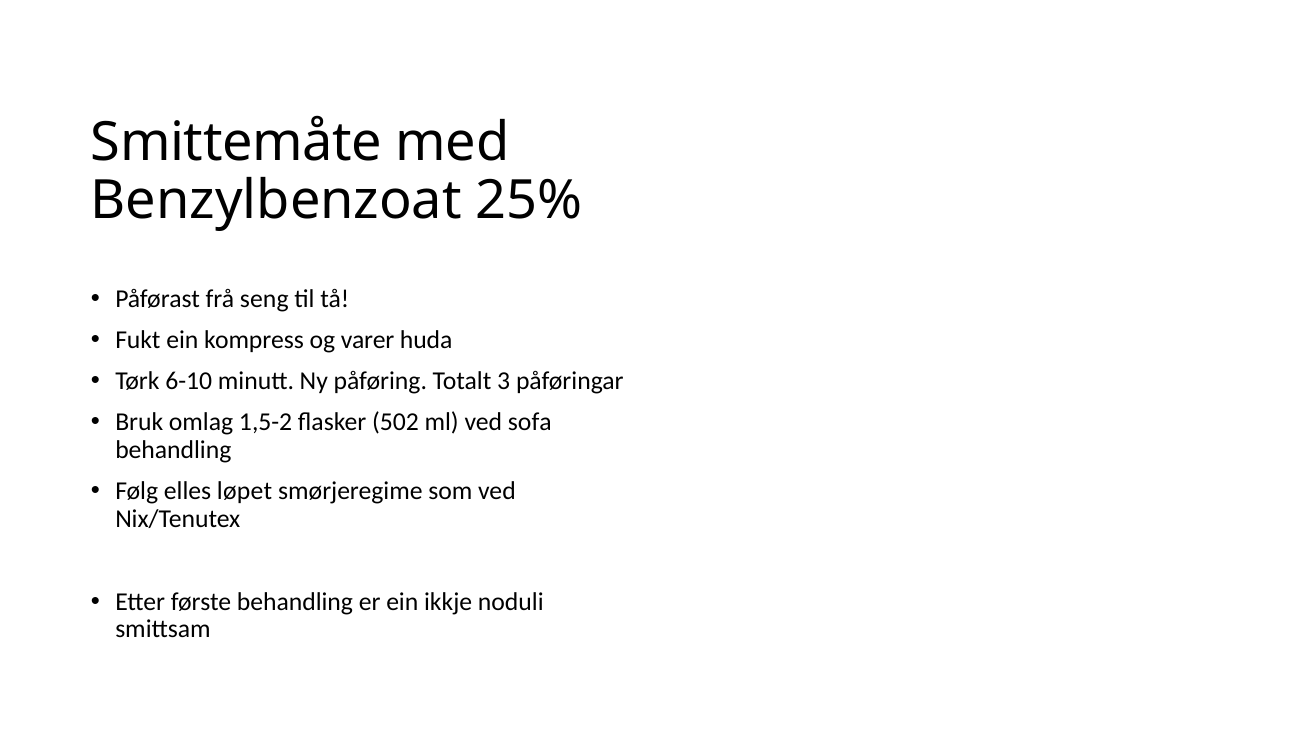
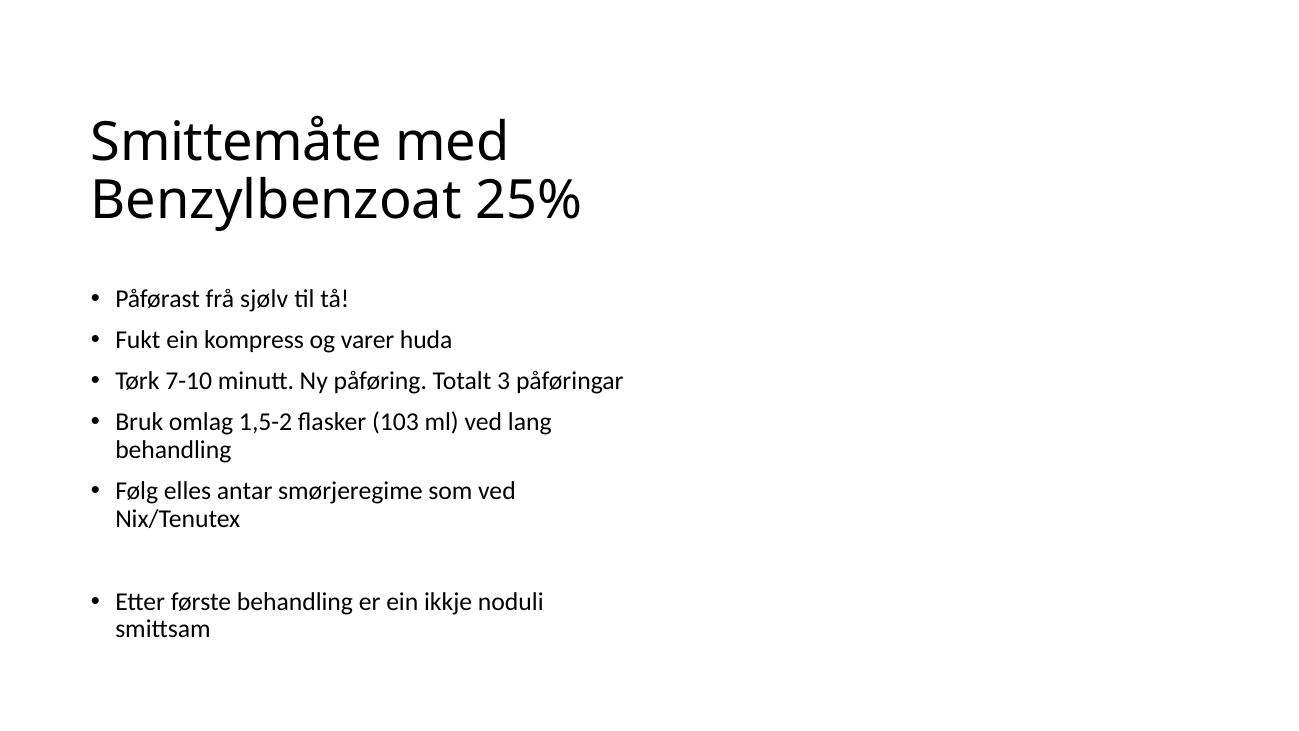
seng: seng -> sjølv (264, 298)
6-10: 6-10 -> 7-10 (189, 381)
502: 502 -> 103 (395, 422)
sofa: sofa -> lang (530, 422)
løpet: løpet -> antar (245, 491)
